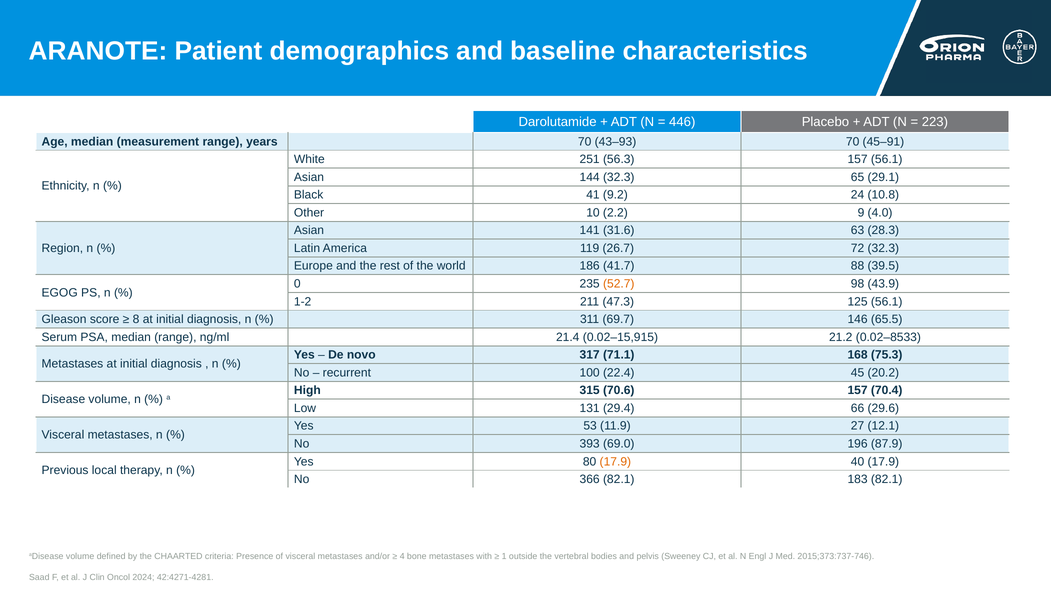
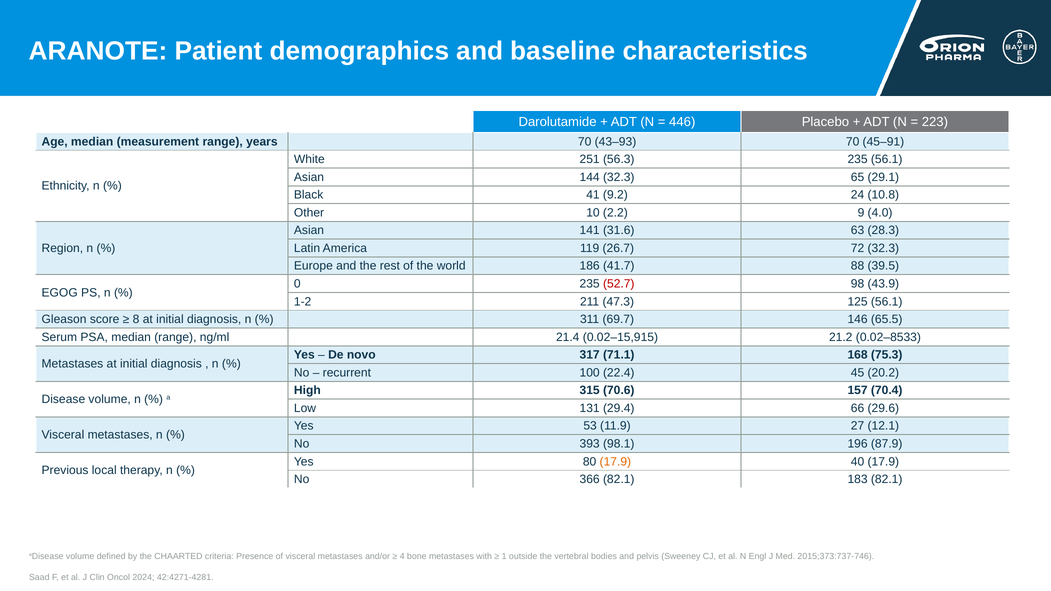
56.3 157: 157 -> 235 (858, 159)
52.7 colour: orange -> red (619, 284)
69.0: 69.0 -> 98.1 (619, 444)
